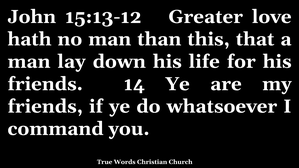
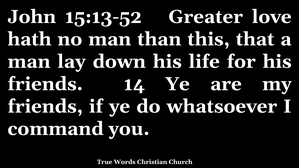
15:13-12: 15:13-12 -> 15:13-52 (103, 17)
